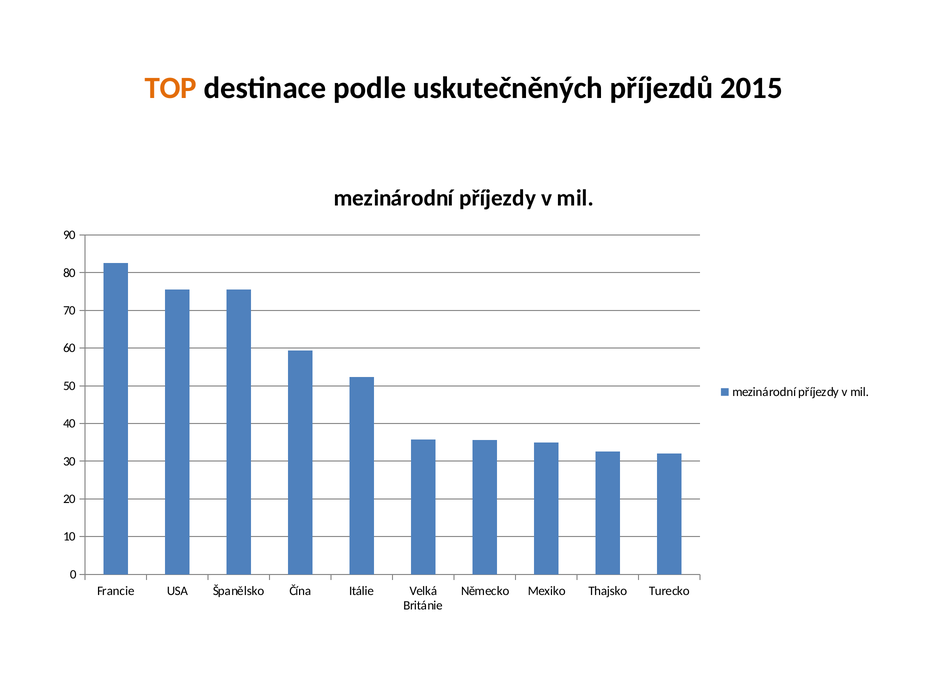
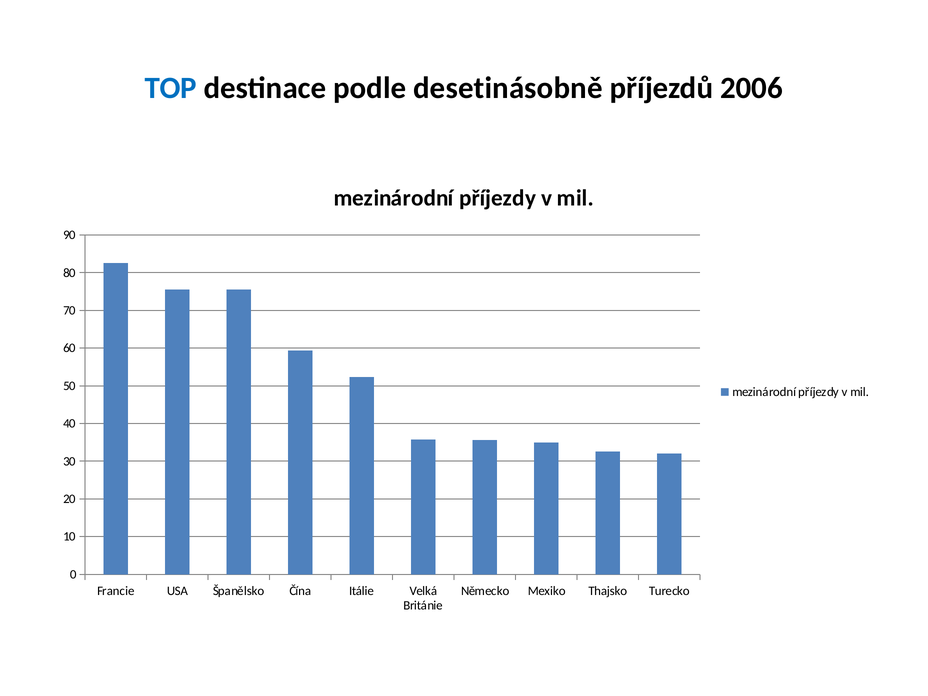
TOP colour: orange -> blue (171, 88)
uskutečněných: uskutečněných -> desetinásobně (508, 88)
2015: 2015 -> 2006 (751, 88)
